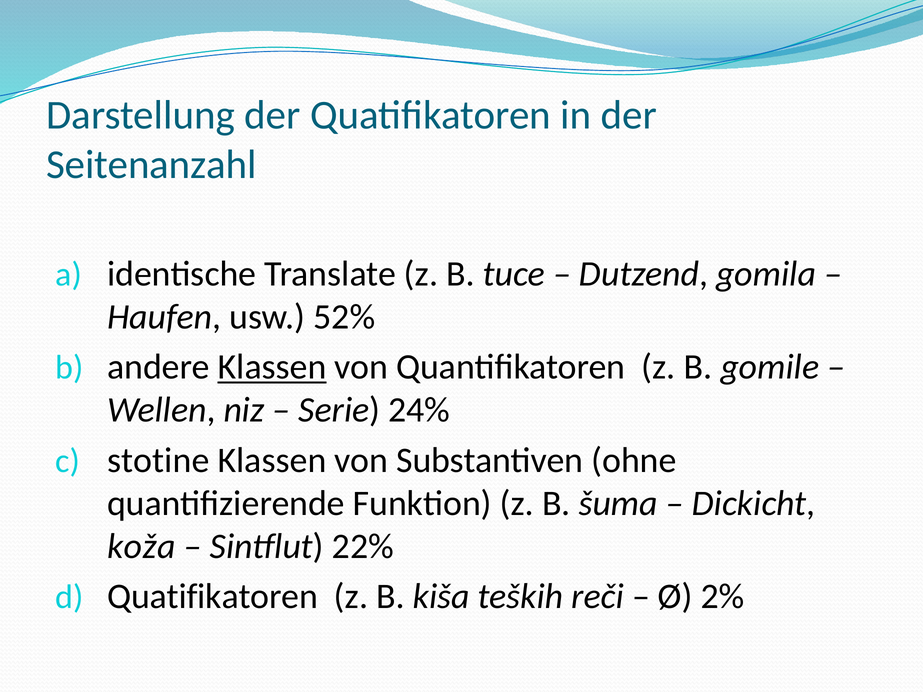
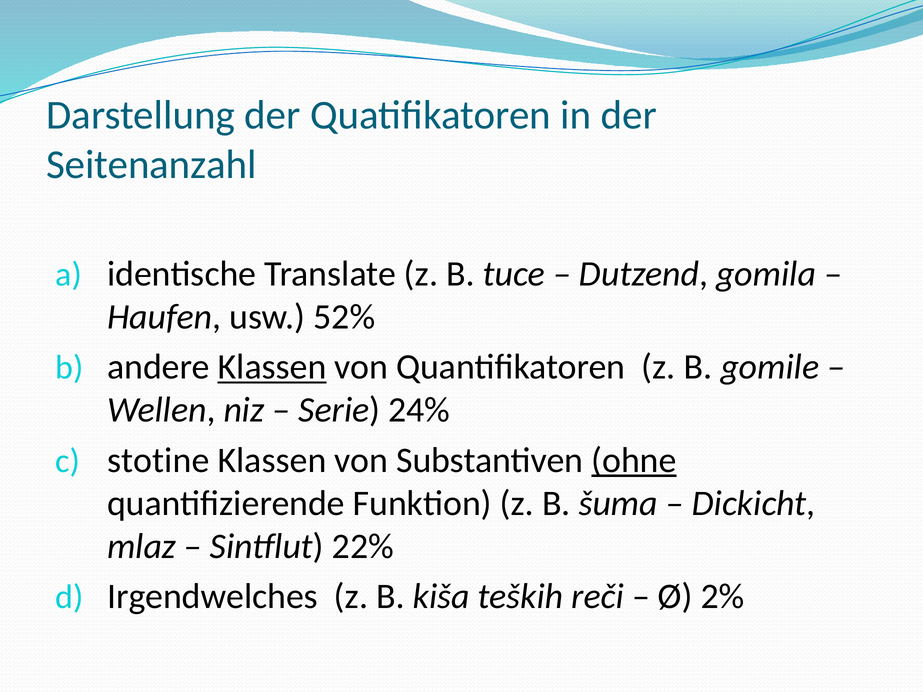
ohne underline: none -> present (634, 460)
koža: koža -> mlaz (142, 546)
Quatifikatoren: Quatifikatoren -> Irgendwelches (212, 597)
